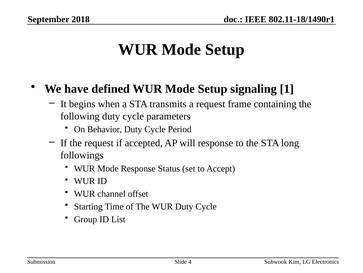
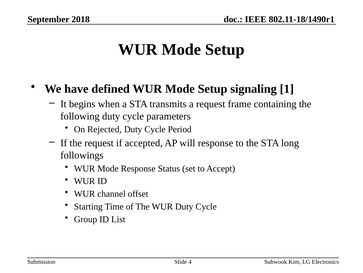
Behavior: Behavior -> Rejected (105, 129)
